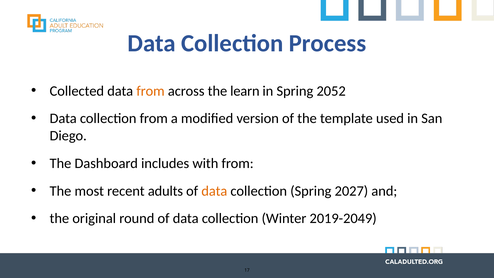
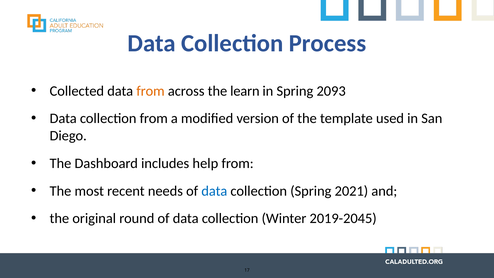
2052: 2052 -> 2093 (331, 91)
with: with -> help (205, 163)
adults: adults -> needs (165, 191)
data colour: orange -> blue (214, 191)
2027: 2027 -> 2021 (351, 191)
2019-2049: 2019-2049 -> 2019-2045 (343, 218)
